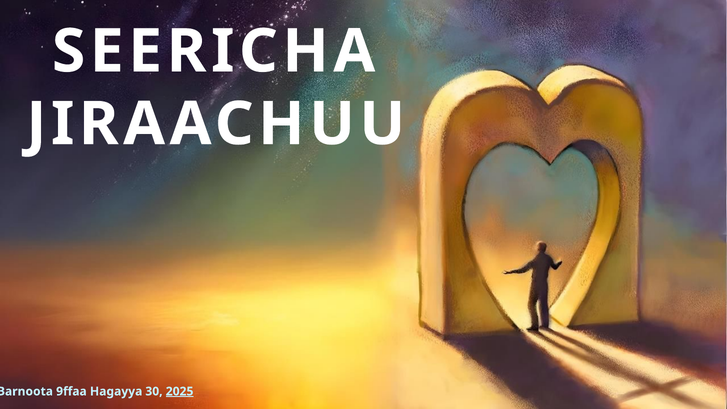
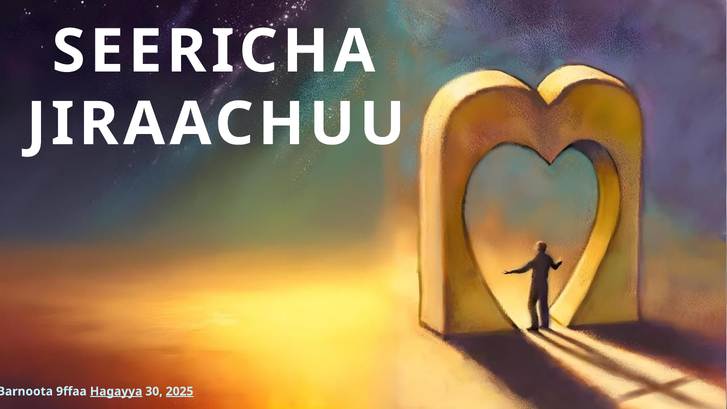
Hagayya underline: none -> present (116, 391)
